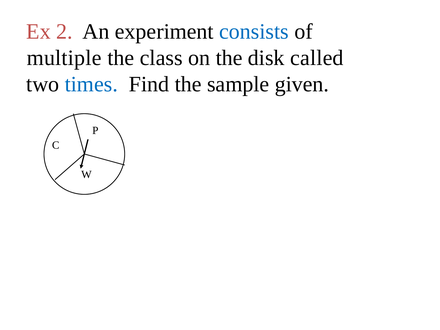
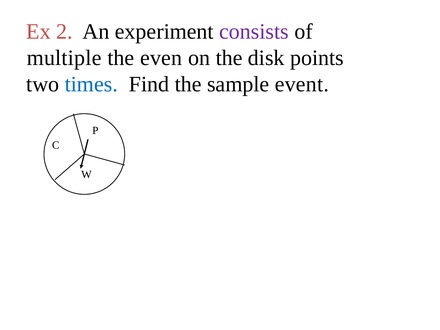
consists colour: blue -> purple (254, 32)
class: class -> even (161, 58)
called: called -> points (317, 58)
given: given -> event (302, 84)
